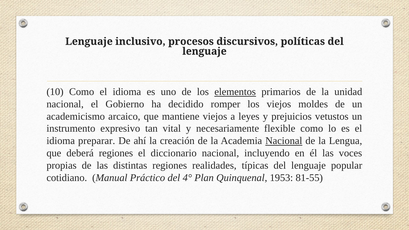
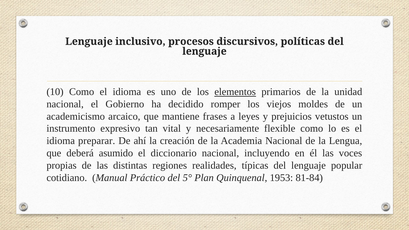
mantiene viejos: viejos -> frases (215, 116)
Nacional underline: present -> none (284, 141)
deberá regiones: regiones -> asumido (116, 153)
4°: 4° -> 5° (187, 178)
81-55: 81-55 -> 81-84 (309, 178)
